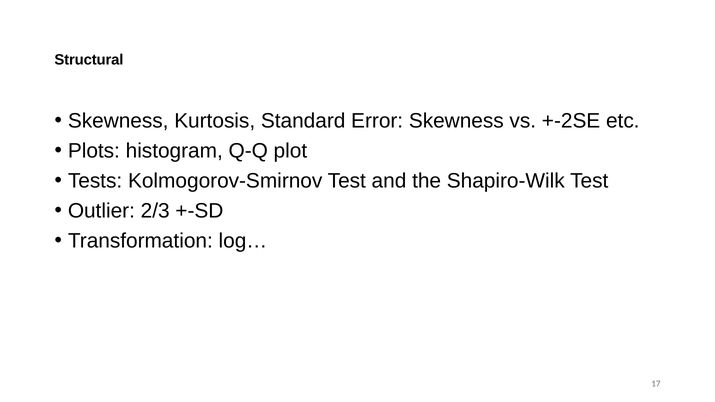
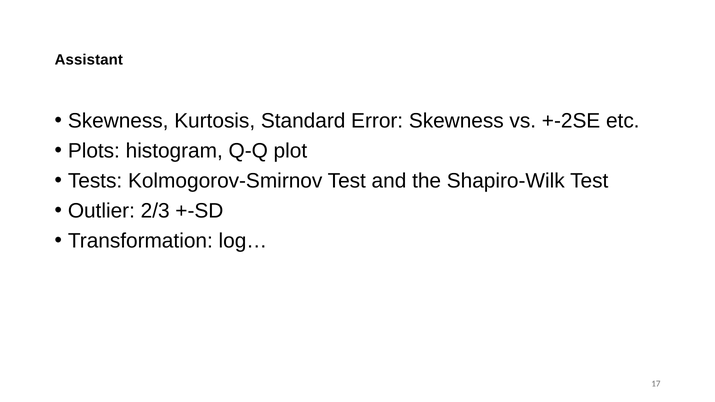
Structural: Structural -> Assistant (89, 60)
